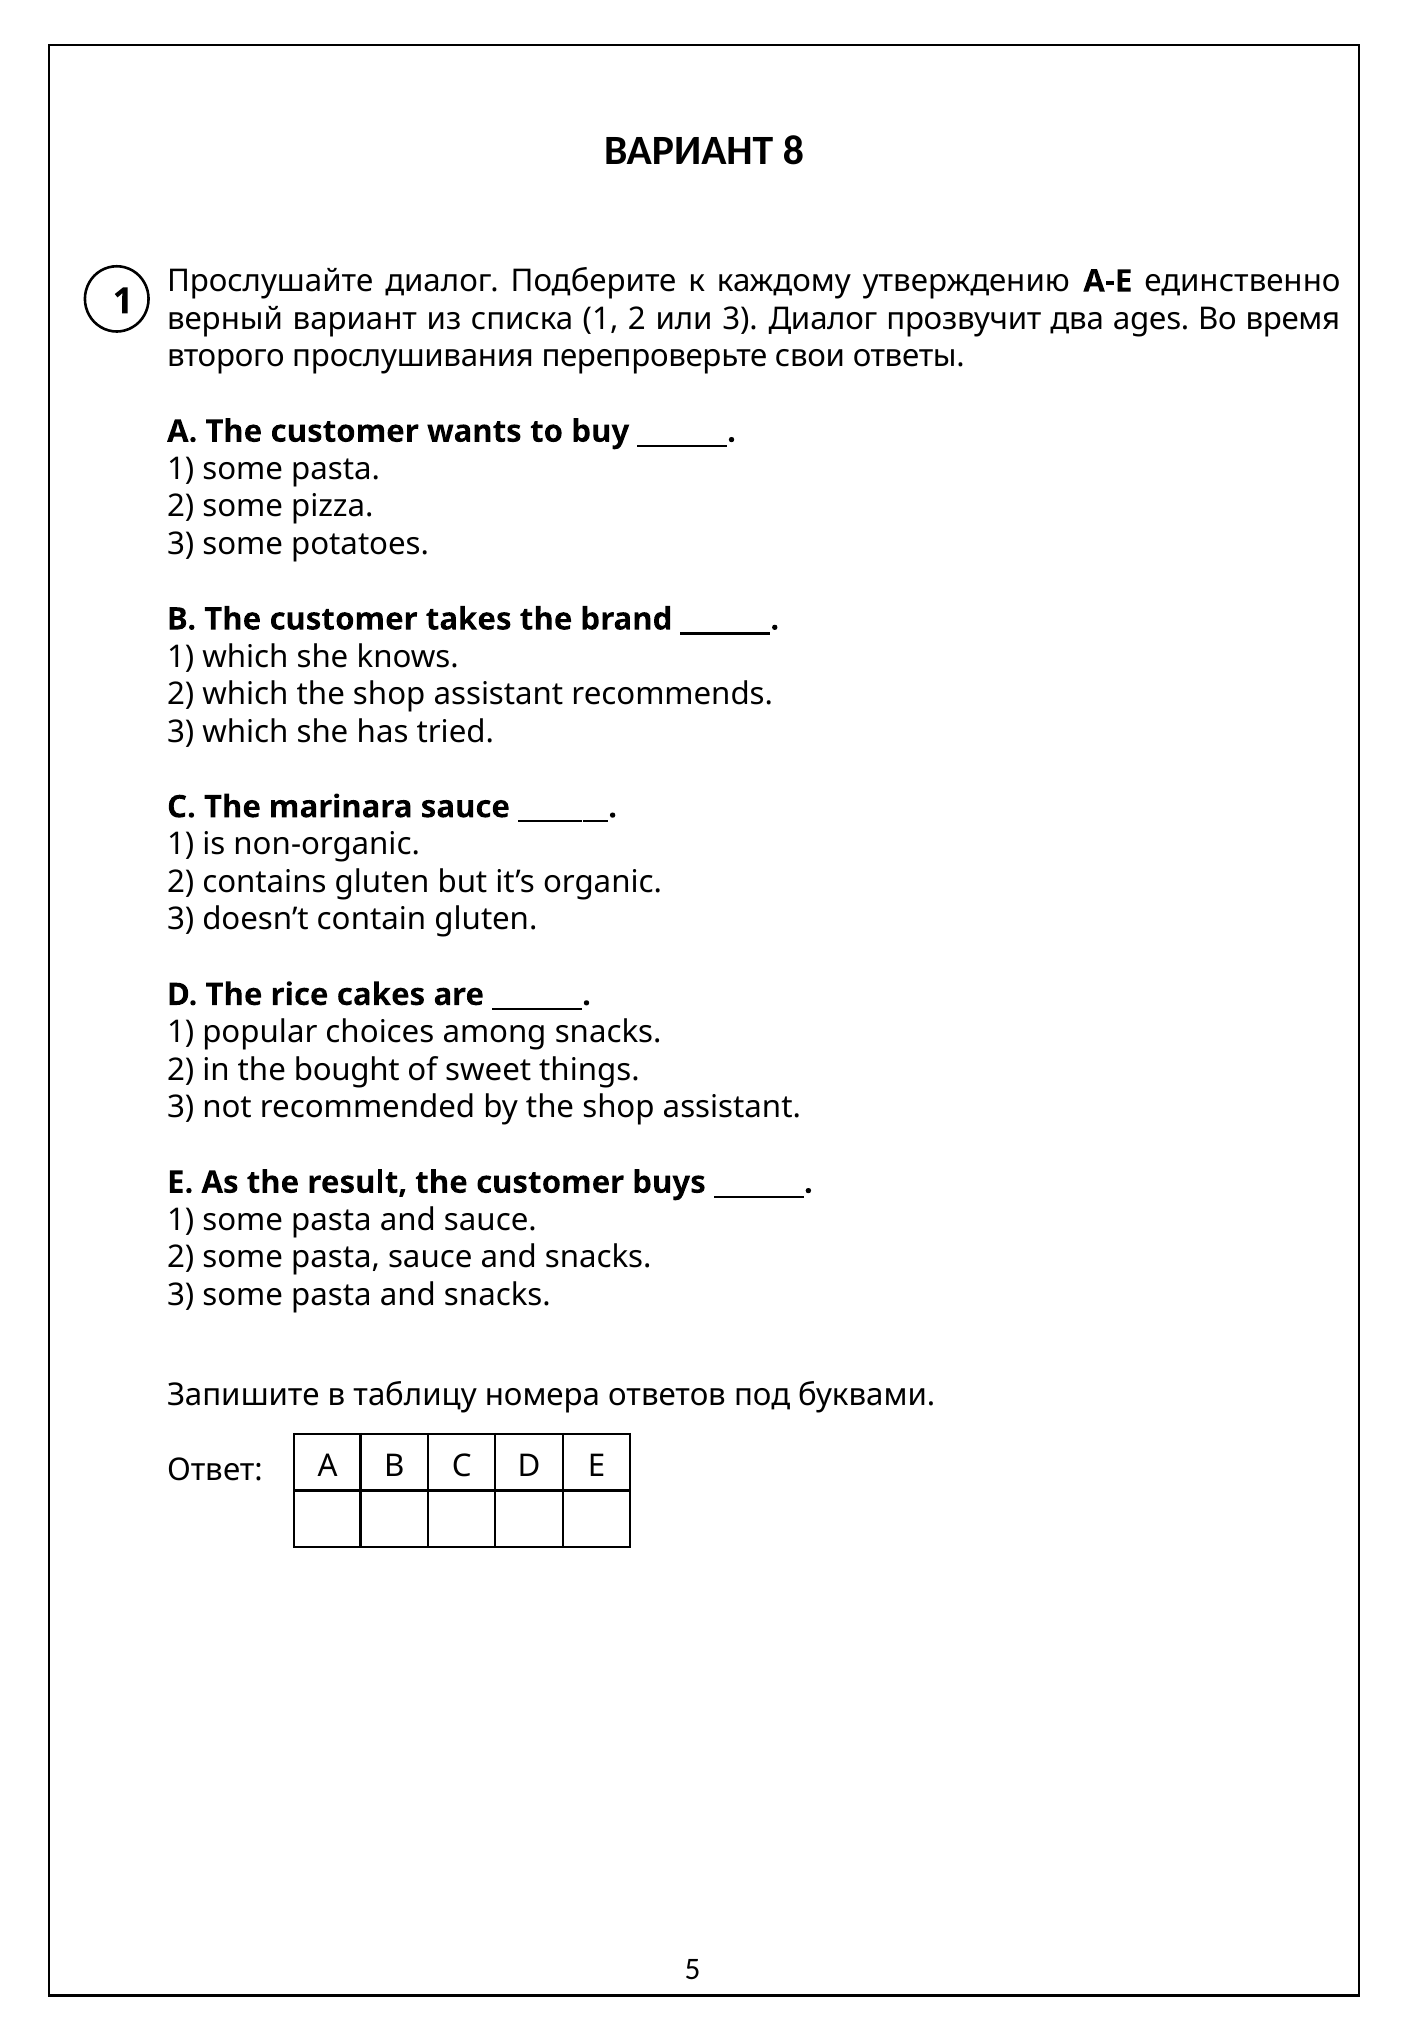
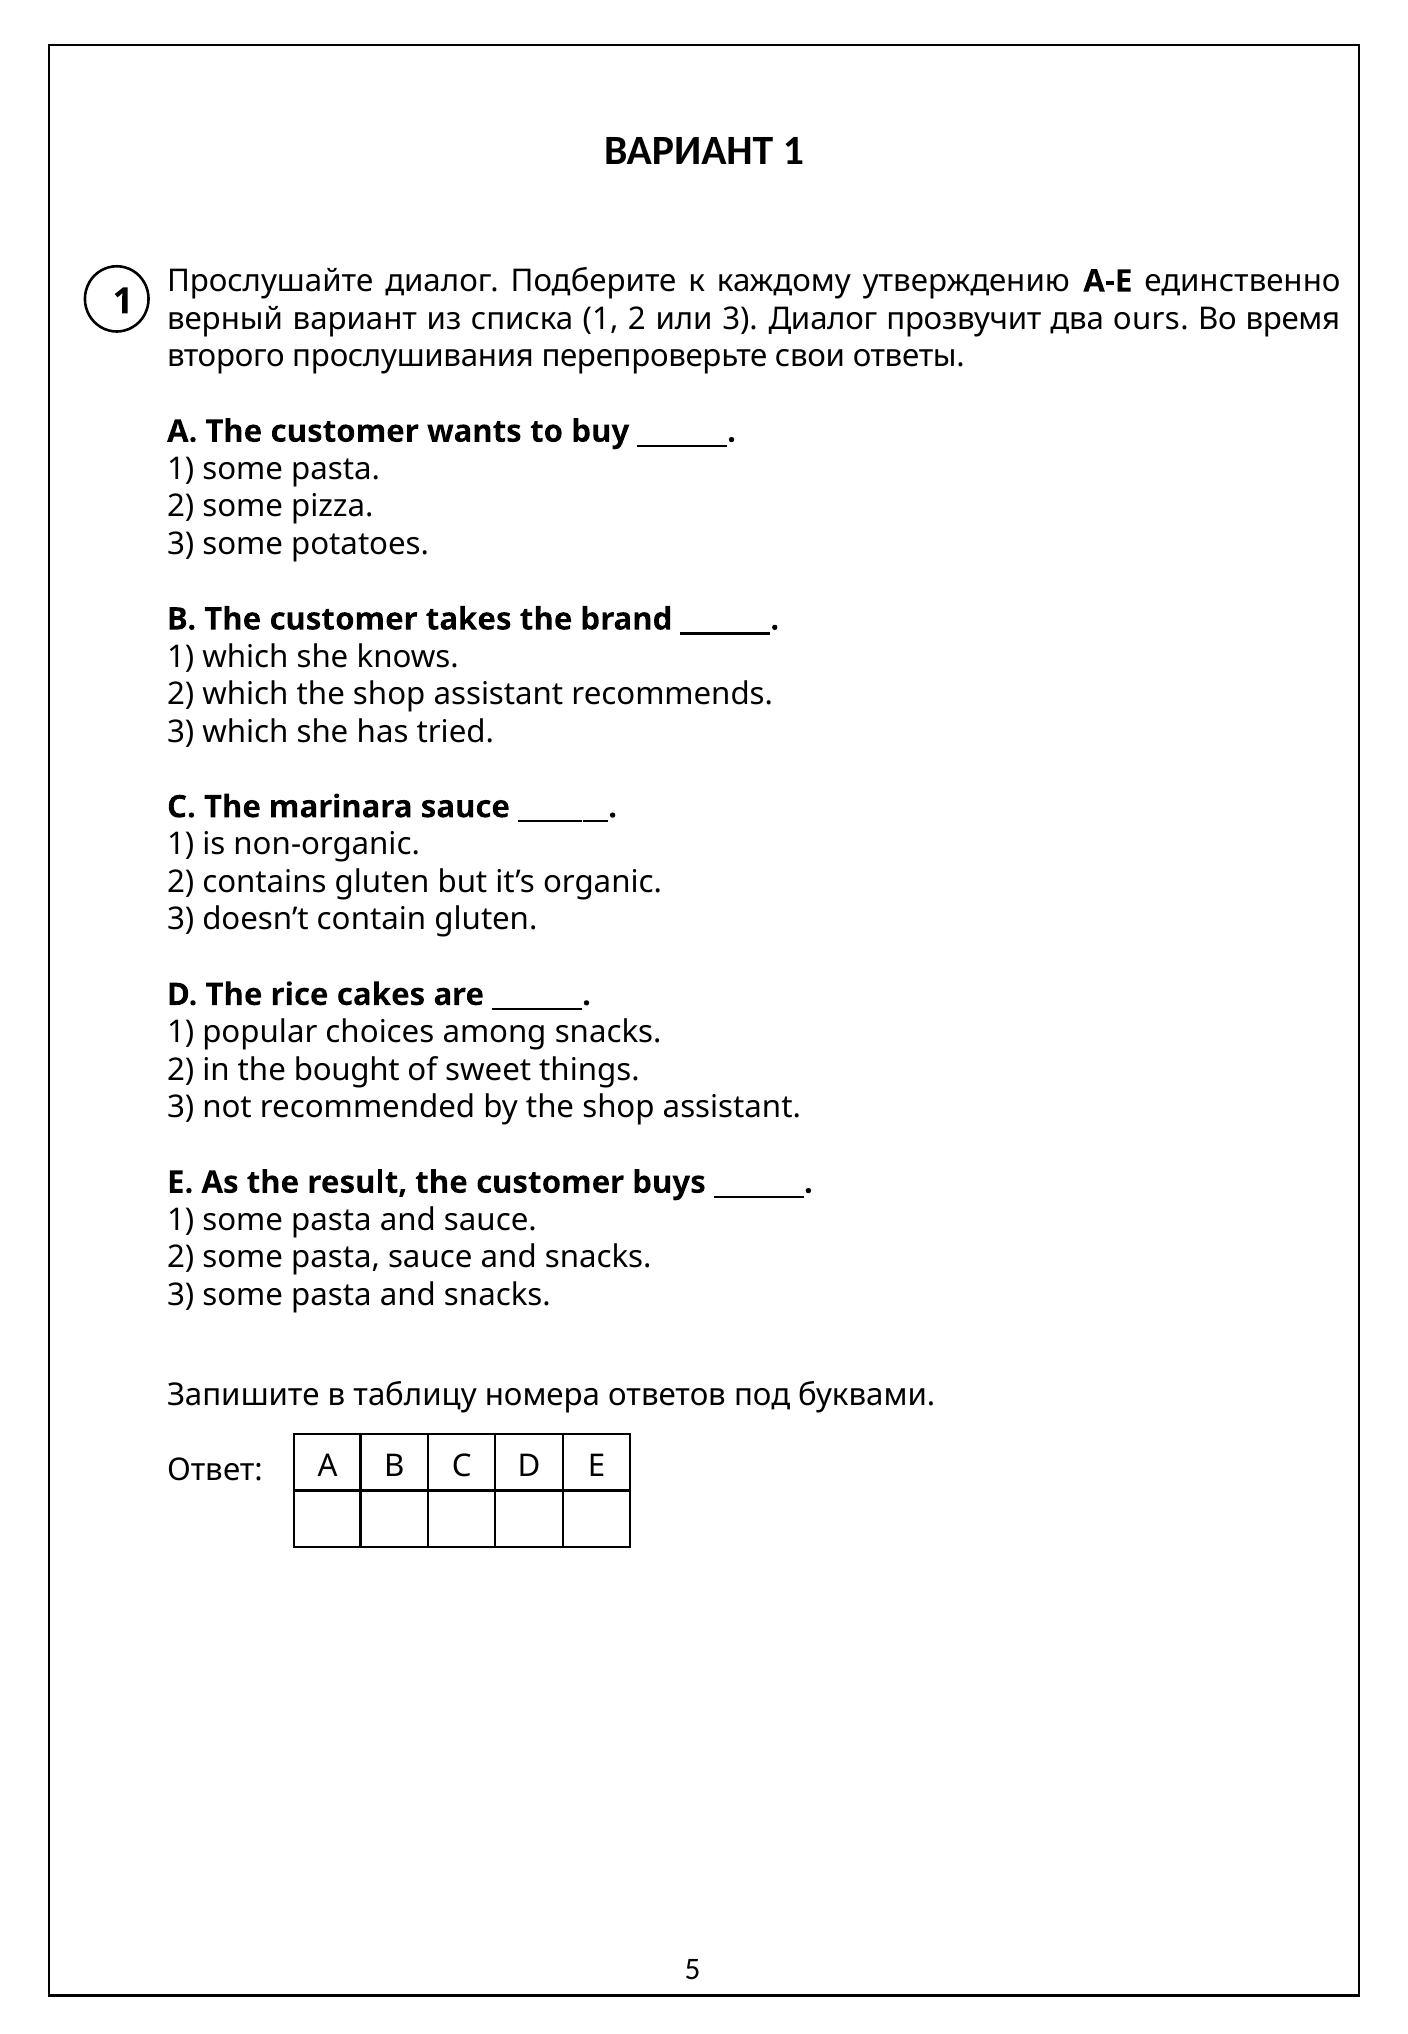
ВАРИАНТ 8: 8 -> 1 (793, 150)
ages: ages -> ours (1151, 319)
